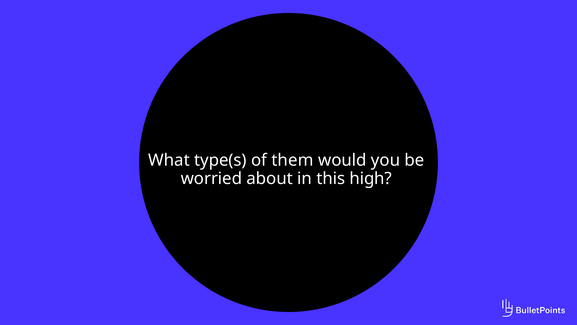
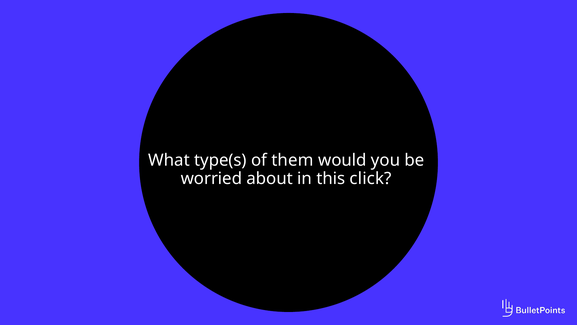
high: high -> click (371, 178)
